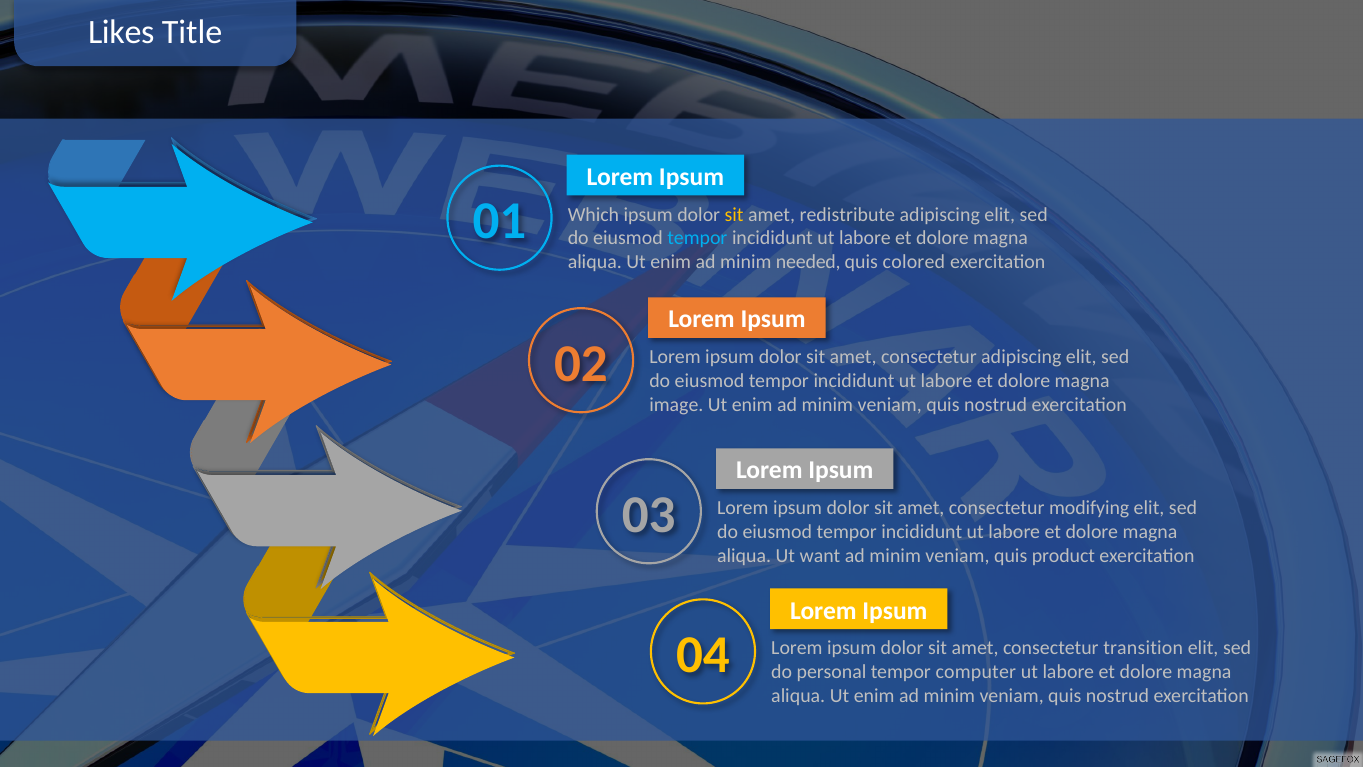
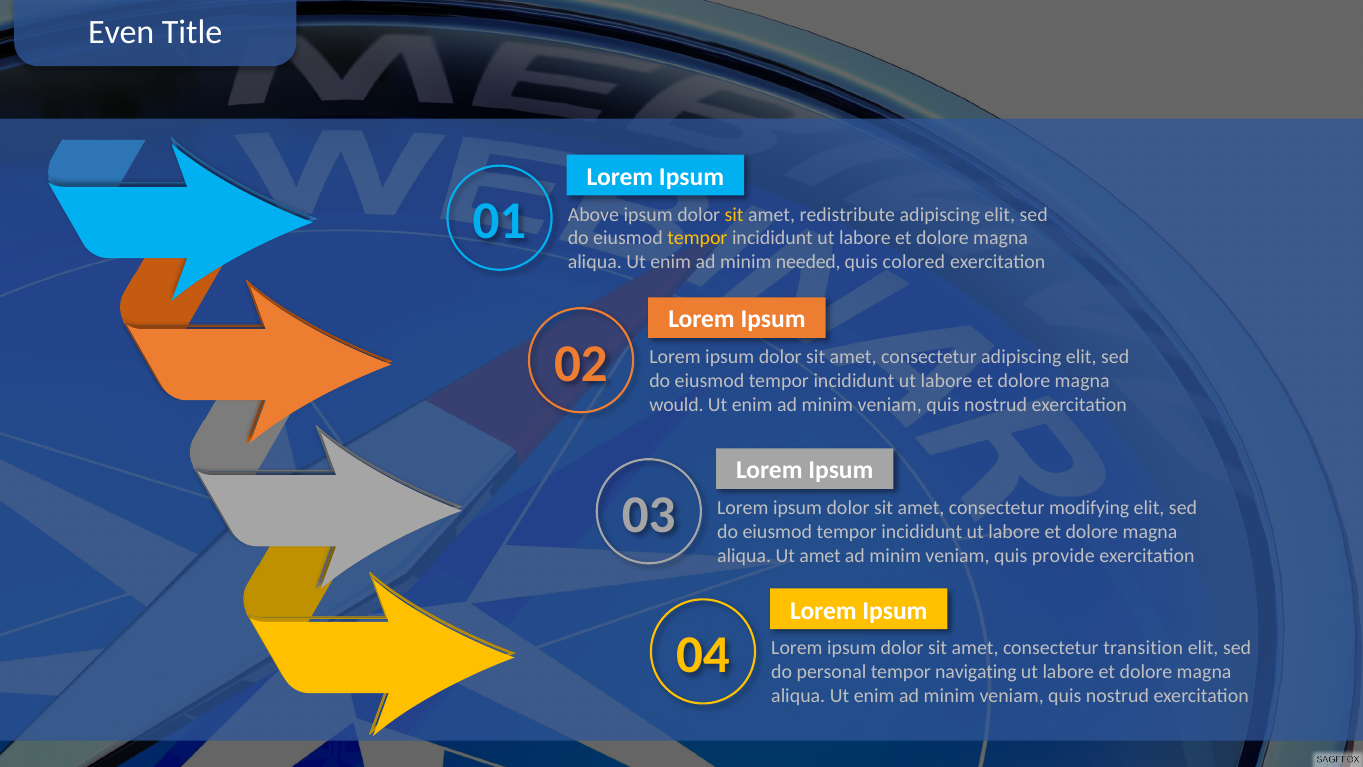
Likes: Likes -> Even (121, 32)
Which: Which -> Above (593, 214)
tempor colour: light blue -> yellow (697, 238)
image: image -> would (676, 405)
Ut want: want -> amet (820, 556)
product: product -> provide (1063, 556)
computer: computer -> navigating (976, 672)
